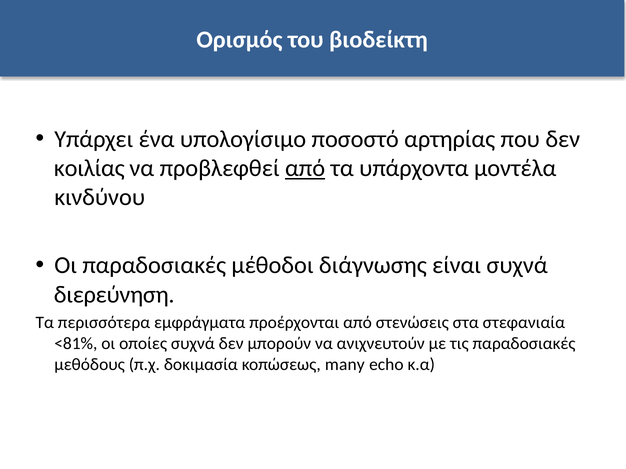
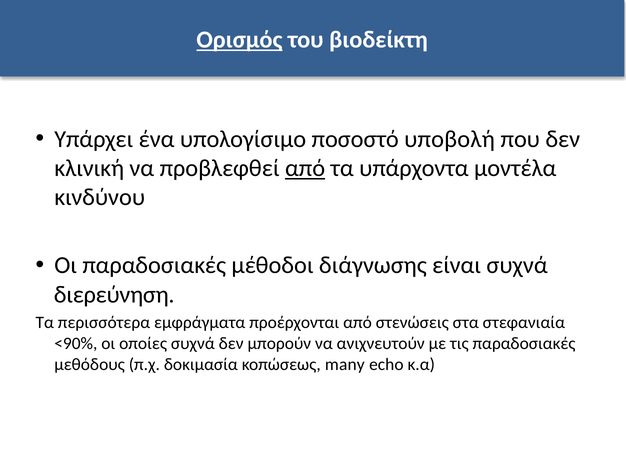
Ορισμός underline: none -> present (239, 40)
αρτηρίας: αρτηρίας -> υποβολή (450, 139)
κοιλίας: κοιλίας -> κλινική (89, 169)
<81%: <81% -> <90% (76, 344)
